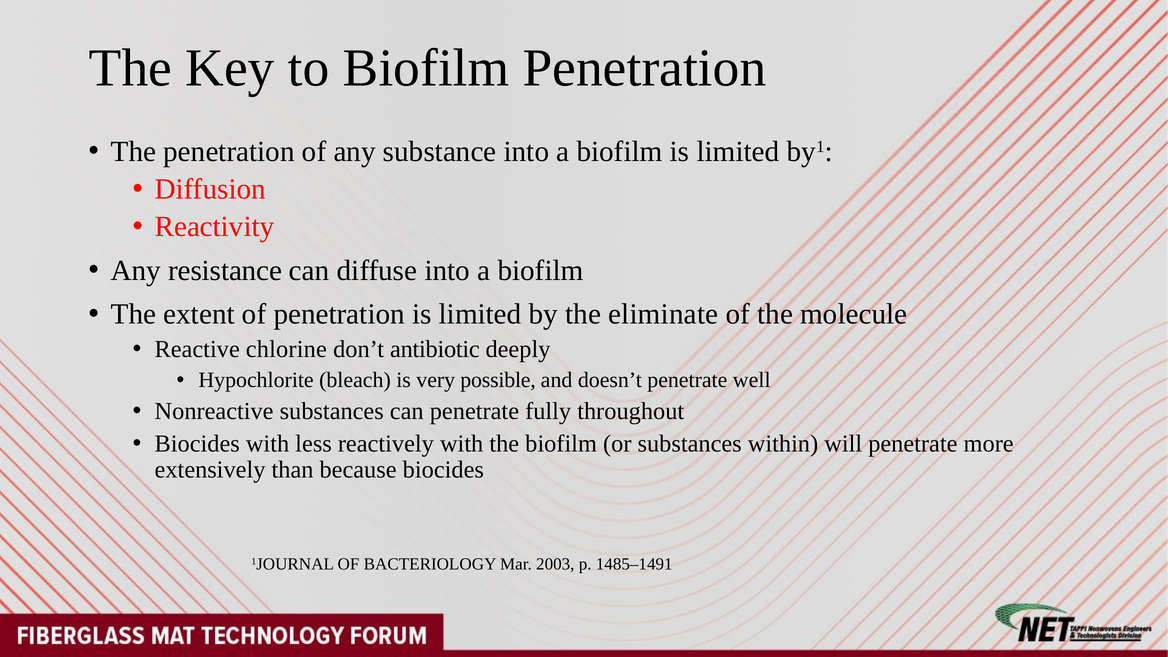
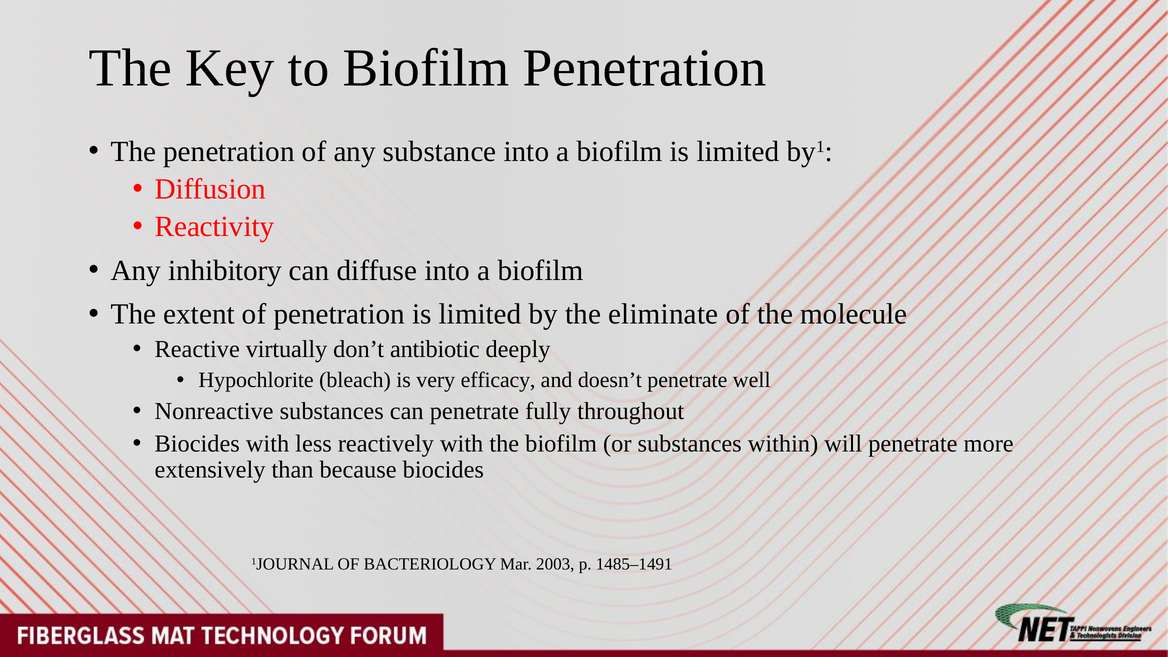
resistance: resistance -> inhibitory (225, 270)
chlorine: chlorine -> virtually (286, 349)
possible: possible -> efficacy (498, 380)
